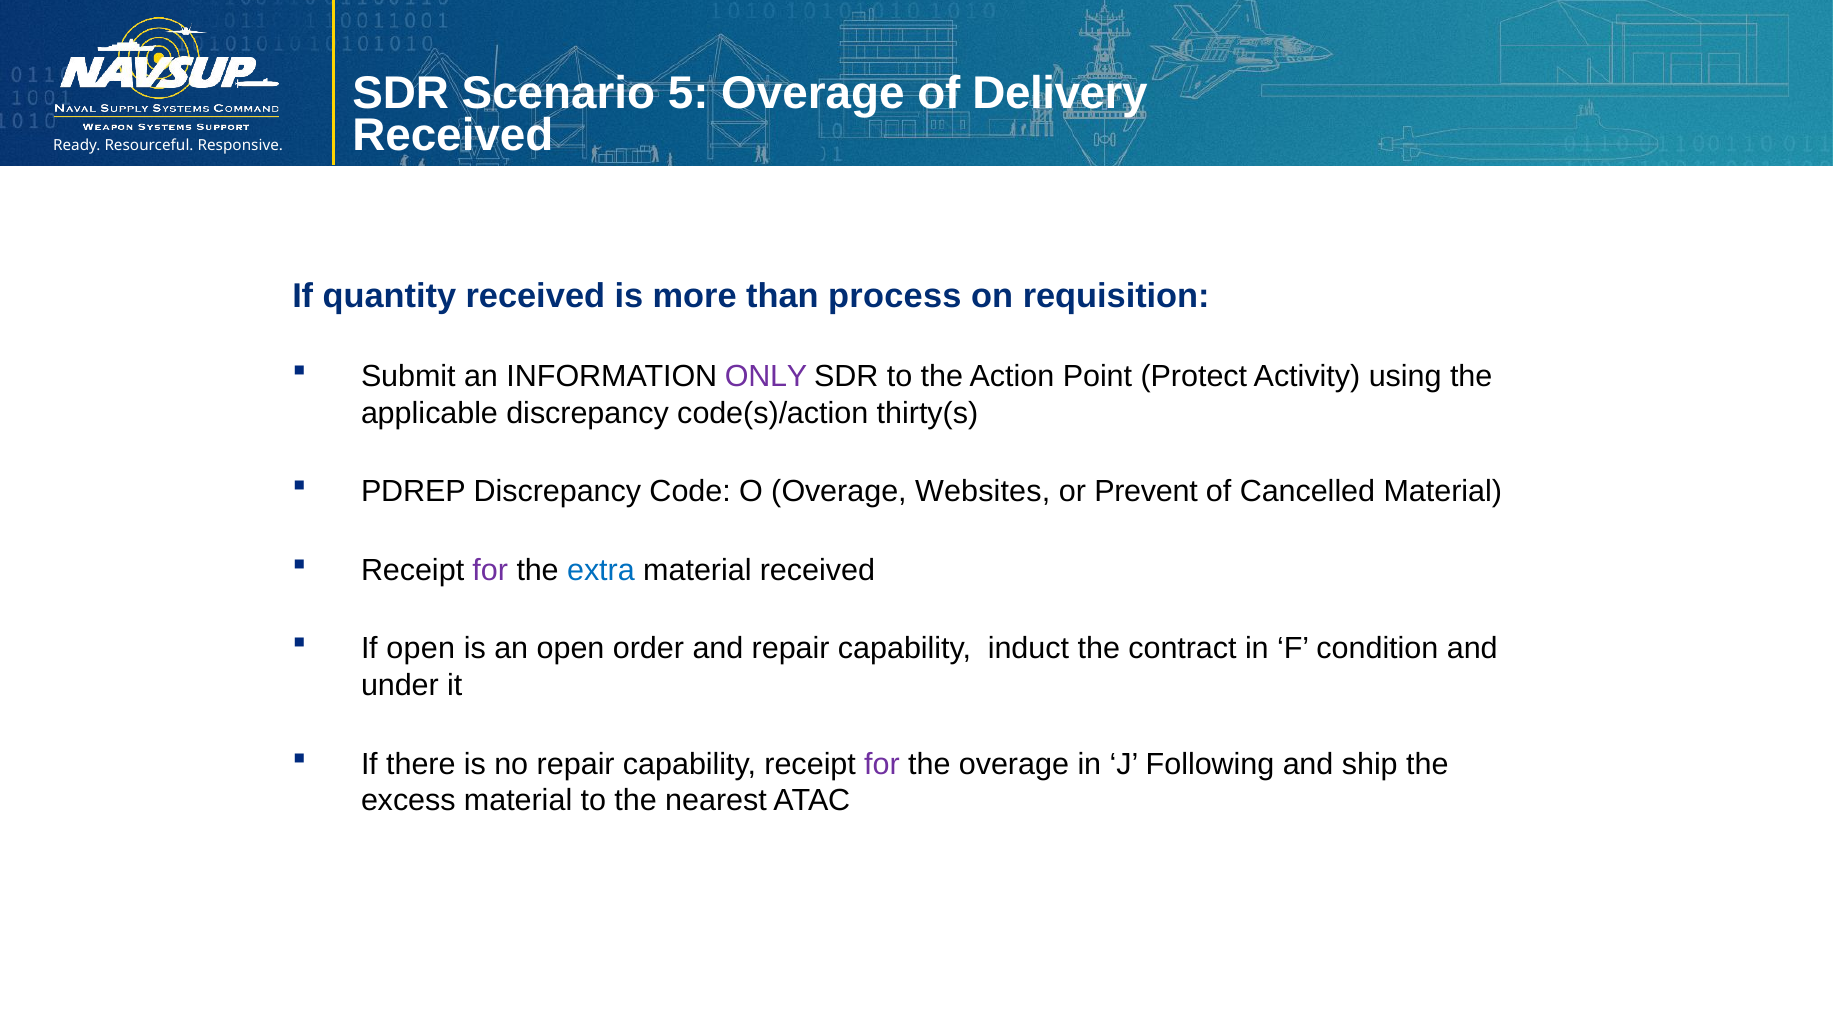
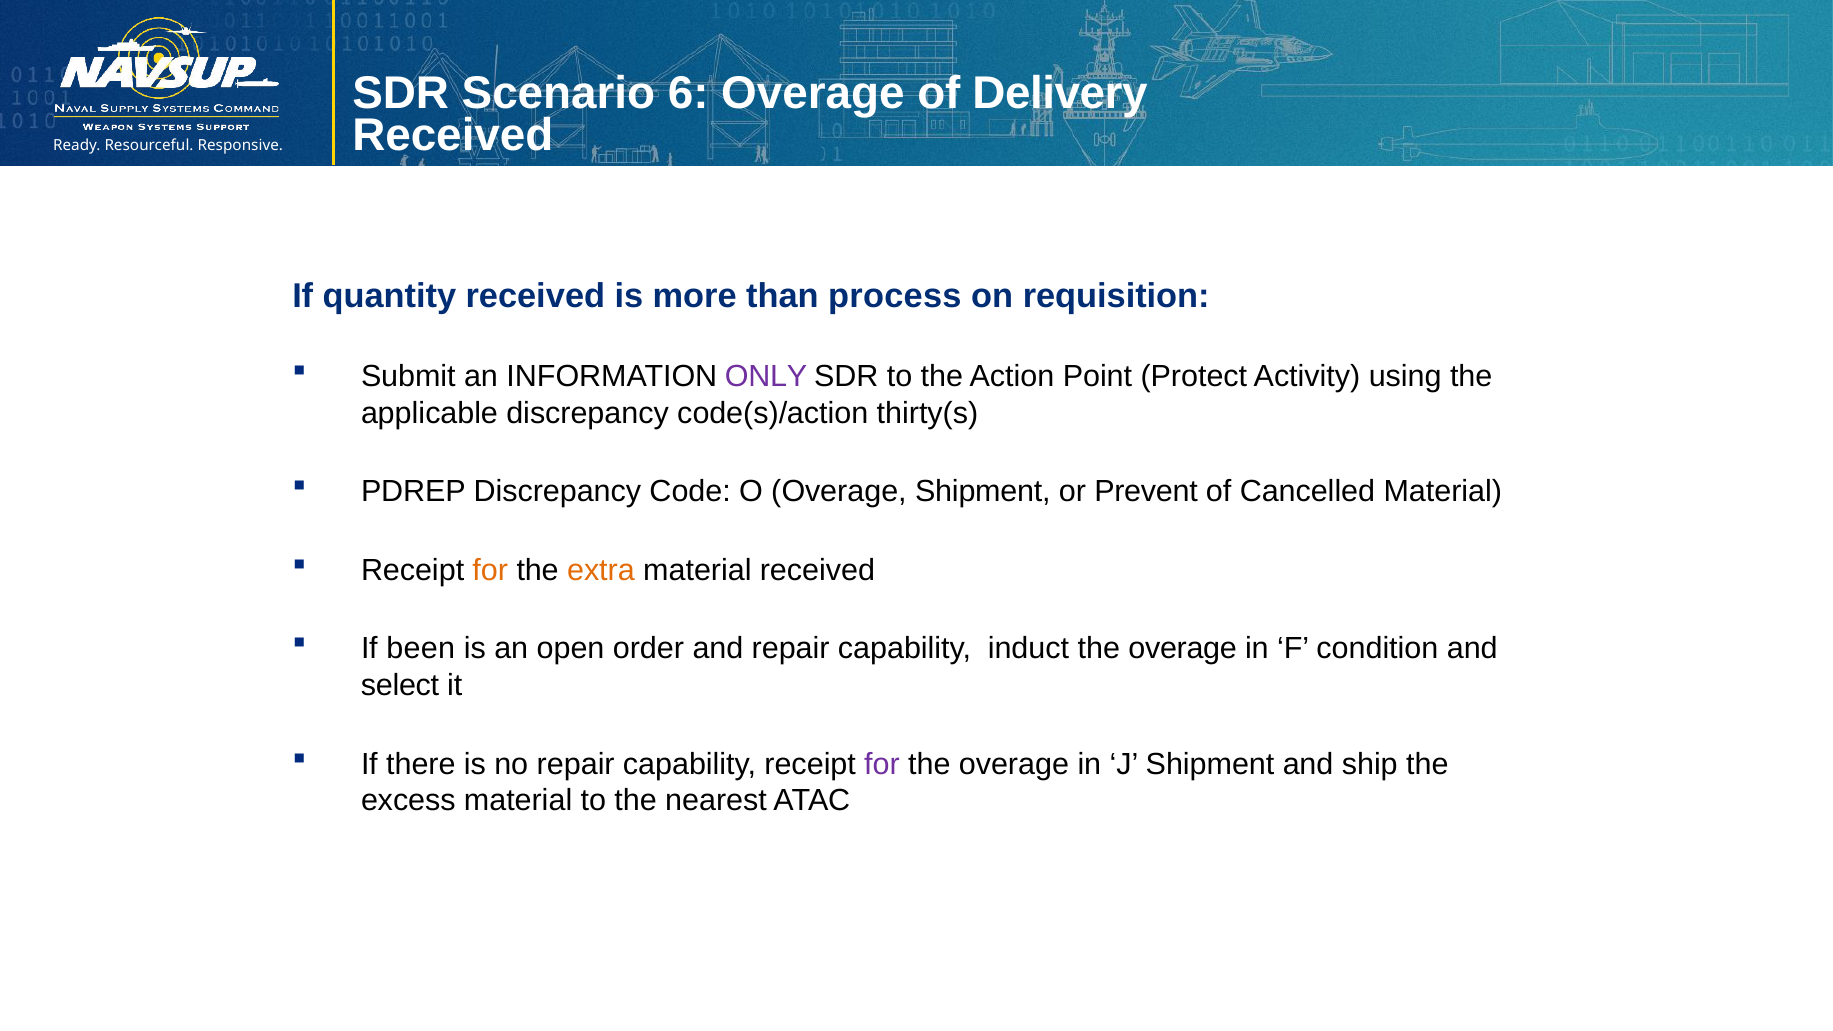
5: 5 -> 6 (688, 93)
Overage Websites: Websites -> Shipment (983, 492)
for colour: purple -> orange (490, 570)
extra colour: blue -> orange (601, 570)
If open: open -> been (421, 649)
induct the contract: contract -> overage (1183, 649)
under: under -> select (400, 686)
J Following: Following -> Shipment (1210, 764)
